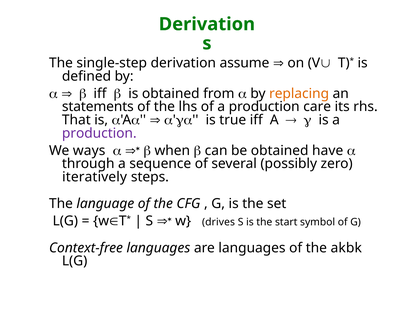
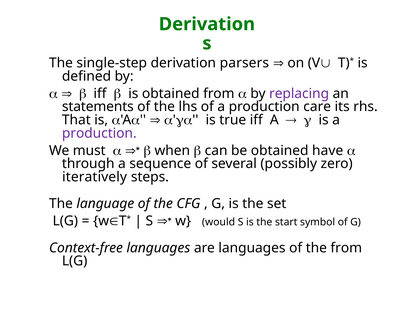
assume: assume -> parsers (244, 63)
replacing colour: orange -> purple (299, 94)
ways: ways -> must (89, 150)
drives: drives -> would (219, 222)
the akbk: akbk -> from (346, 248)
